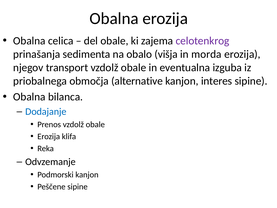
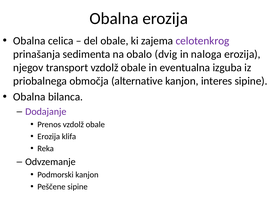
višja: višja -> dvig (166, 54)
morda: morda -> naloga (206, 54)
Dodajanje colour: blue -> purple (46, 112)
